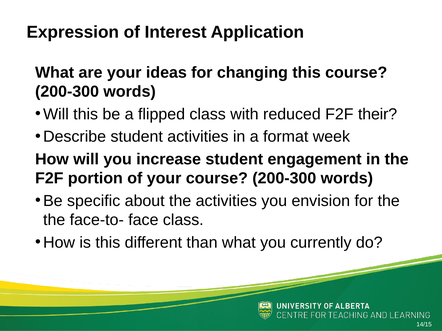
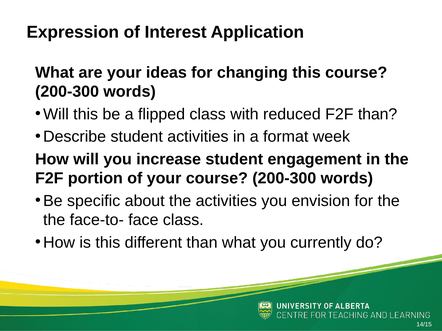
F2F their: their -> than (378, 114)
